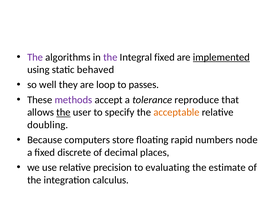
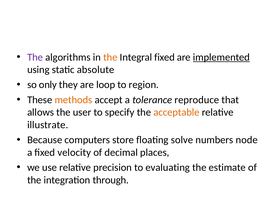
the colour: purple -> orange (110, 57)
behaved: behaved -> absolute (96, 70)
well: well -> only (48, 85)
passes: passes -> region (144, 85)
methods colour: purple -> orange (73, 100)
the underline: present -> none (63, 112)
doubling: doubling -> illustrate (48, 125)
rapid: rapid -> solve (182, 140)
discrete: discrete -> velocity (74, 153)
calculus: calculus -> through (111, 180)
